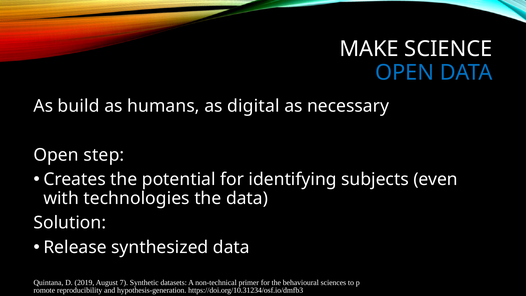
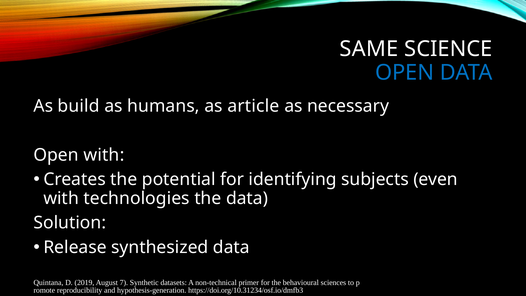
MAKE: MAKE -> SAME (369, 49)
digital: digital -> article (253, 106)
Open step: step -> with (104, 155)
